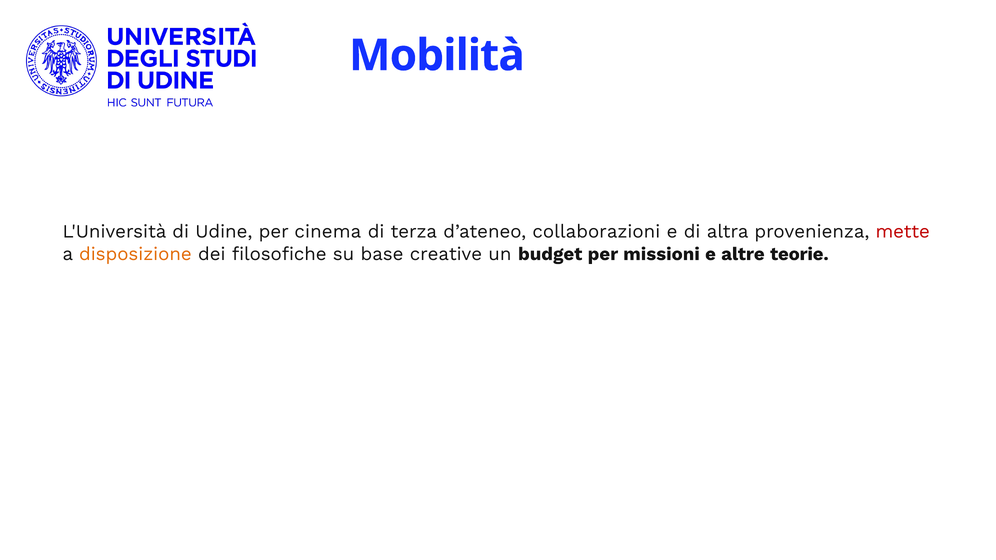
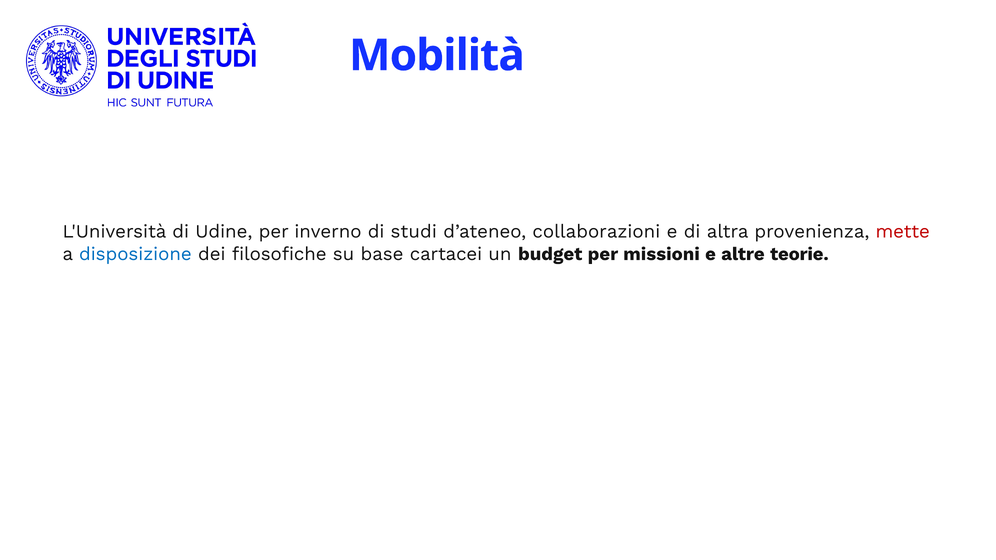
cinema: cinema -> inverno (328, 232)
terza: terza -> studi (414, 232)
disposizione colour: orange -> blue (135, 254)
creative: creative -> cartacei (446, 254)
